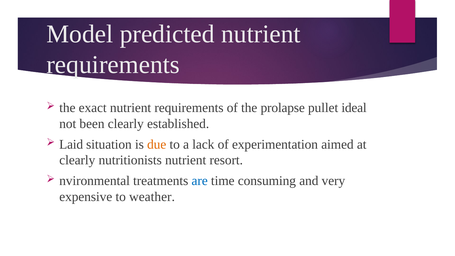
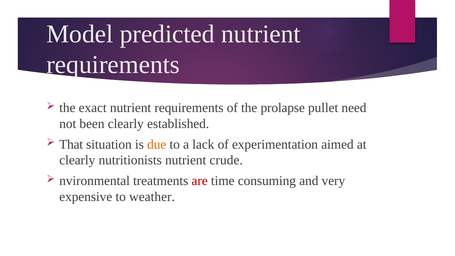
ideal: ideal -> need (354, 108)
Laid: Laid -> That (71, 144)
resort: resort -> crude (226, 160)
are colour: blue -> red (200, 181)
